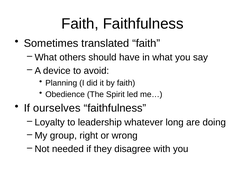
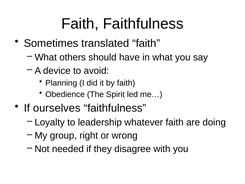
whatever long: long -> faith (175, 122)
